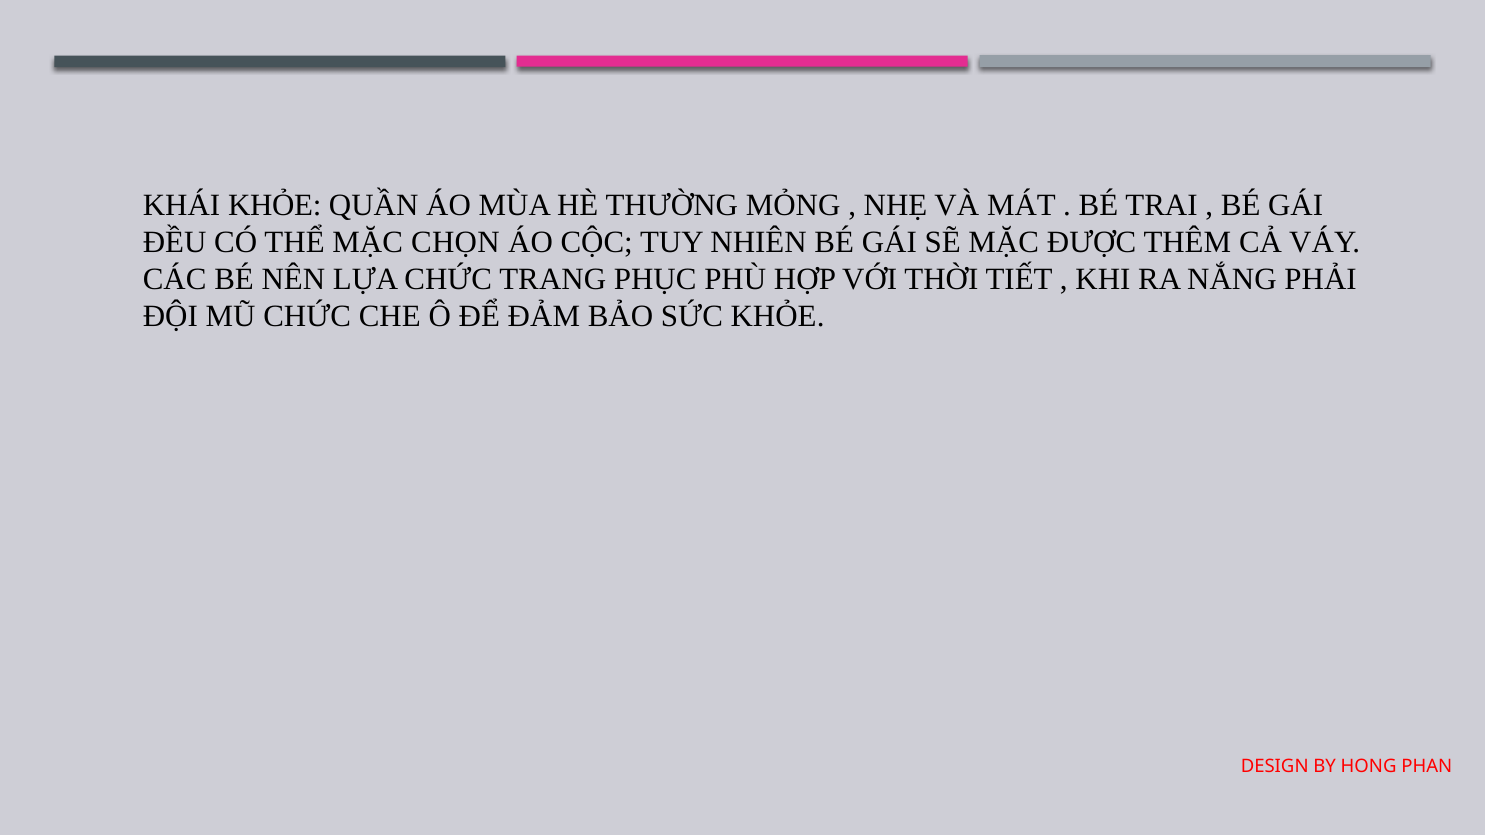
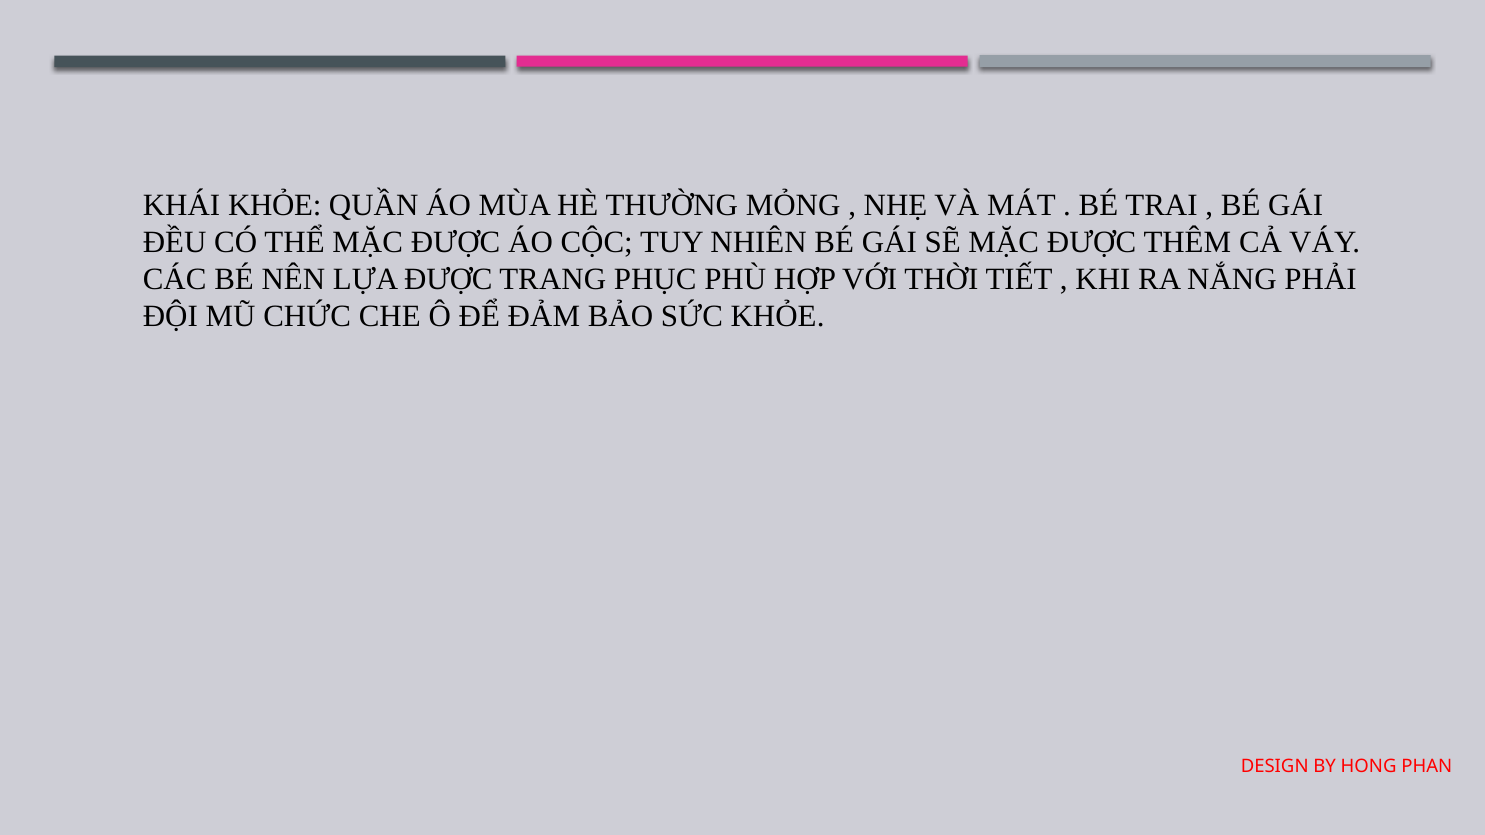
THỂ MẶC CHỌN: CHỌN -> ĐƯỢC (456, 242)
LỰA CHỨC: CHỨC -> ĐƯỢC (448, 279)
